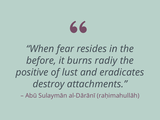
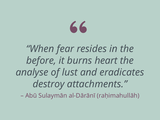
radiy: radiy -> heart (106, 61)
positive: positive -> analyse (32, 72)
